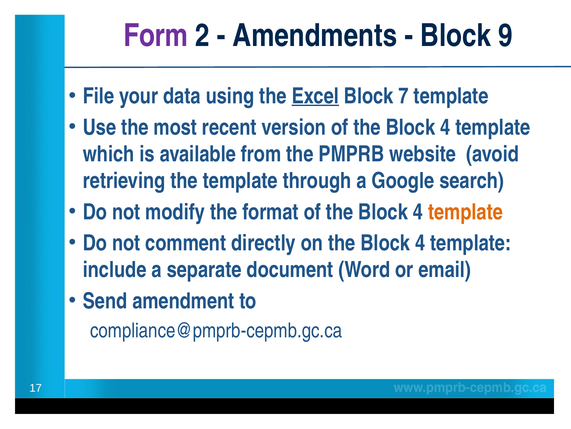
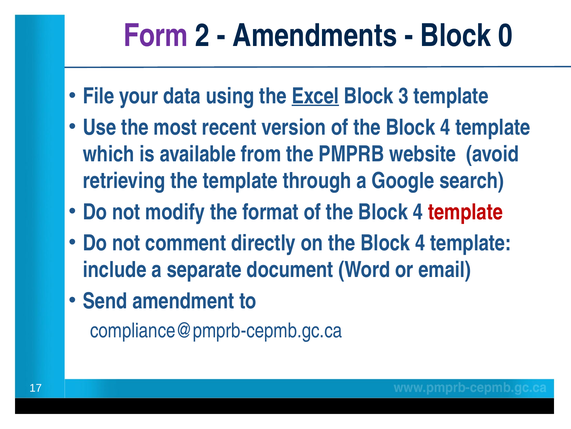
9: 9 -> 0 (506, 35)
7: 7 -> 3 (404, 96)
template colour: orange -> red (465, 212)
